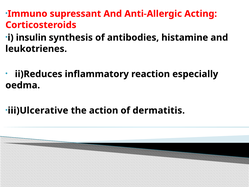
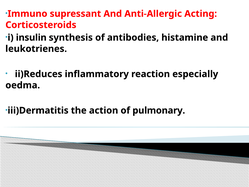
iii)Ulcerative: iii)Ulcerative -> iii)Dermatitis (38, 110)
dermatitis: dermatitis -> pulmonary (159, 110)
